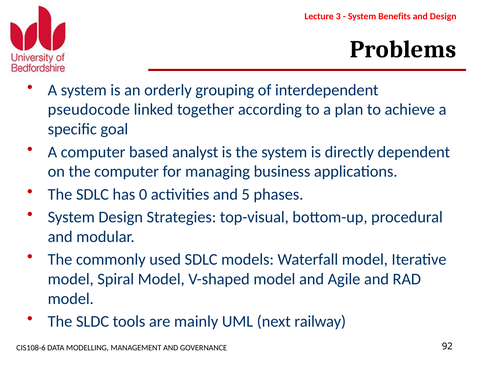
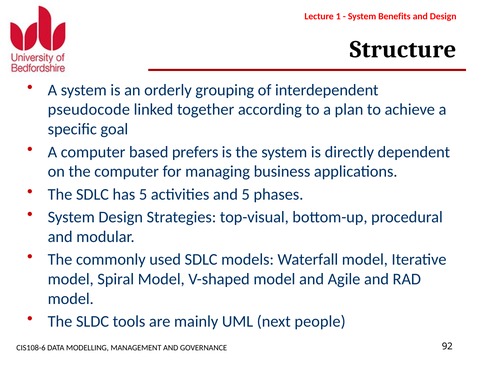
3: 3 -> 1 (338, 16)
Problems: Problems -> Structure (403, 49)
analyst: analyst -> prefers (195, 152)
has 0: 0 -> 5 (143, 194)
railway: railway -> people (320, 321)
